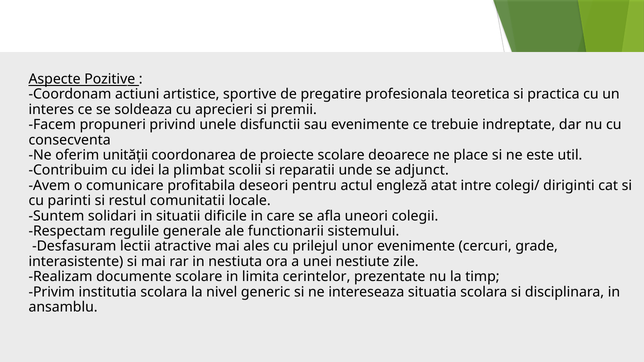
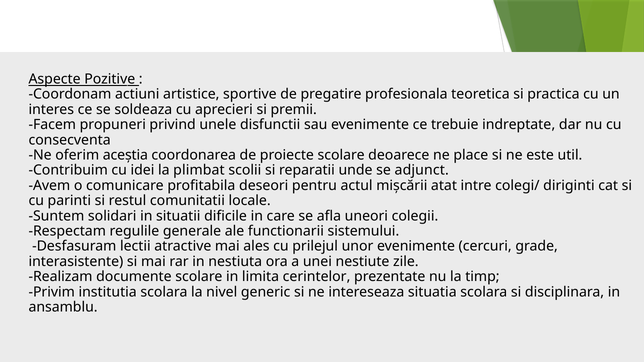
unității: unității -> aceștia (125, 155)
engleză: engleză -> mișcării (402, 186)
